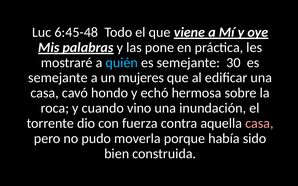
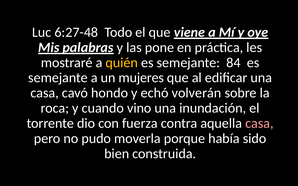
6:45-48: 6:45-48 -> 6:27-48 (76, 32)
quién colour: light blue -> yellow (122, 63)
30: 30 -> 84 (233, 63)
hermosa: hermosa -> volverán (196, 93)
